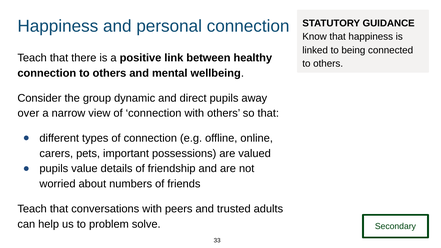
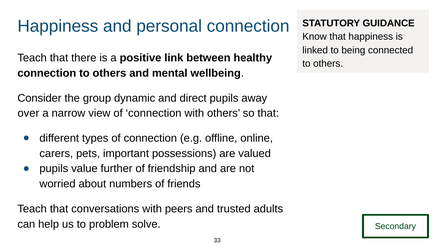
details: details -> further (117, 169)
